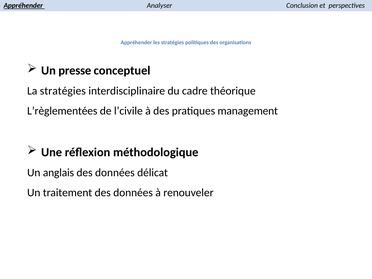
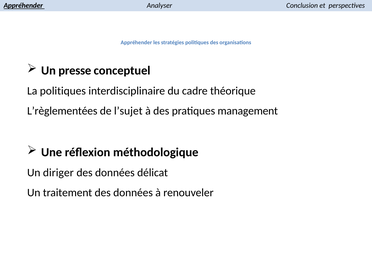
La stratégies: stratégies -> politiques (63, 91)
l’civile: l’civile -> l’sujet (128, 111)
anglais: anglais -> diriger (58, 173)
